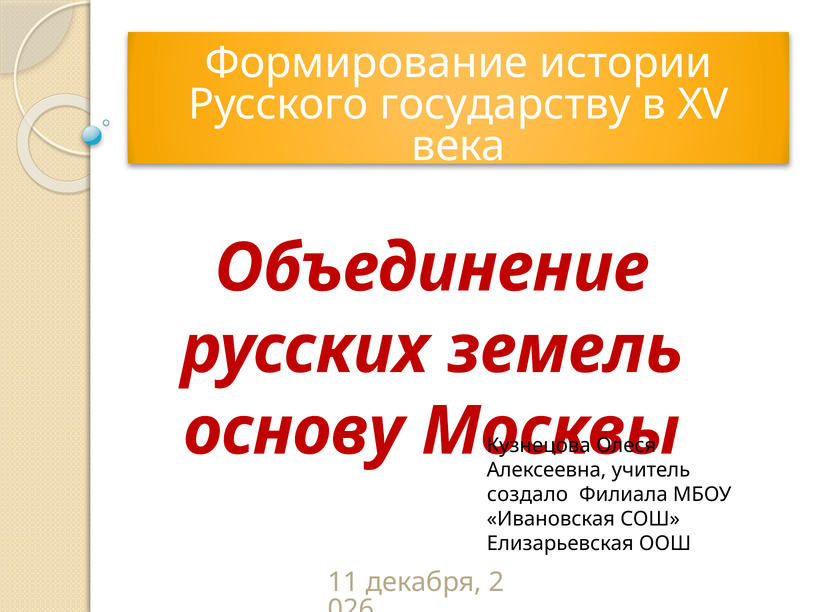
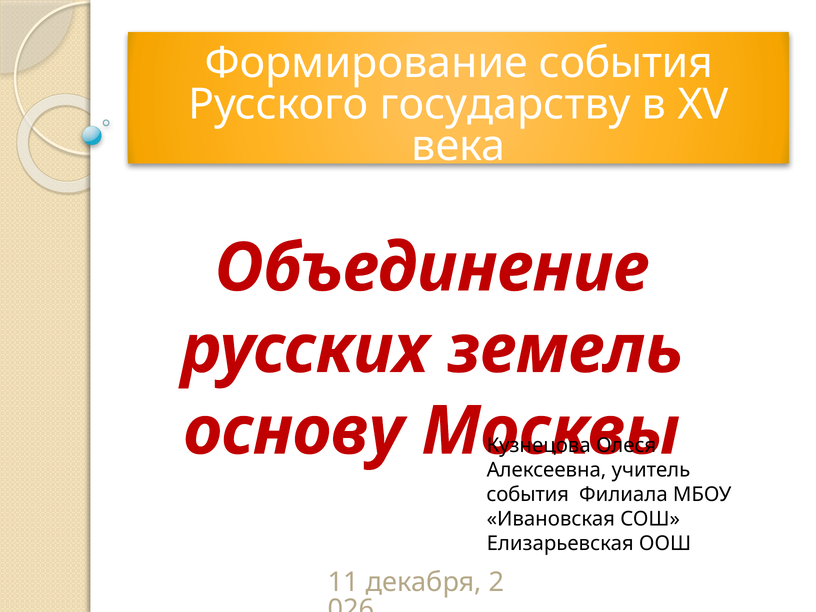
Формирование истории: истории -> события (626, 63)
создало: создало -> события (528, 495)
